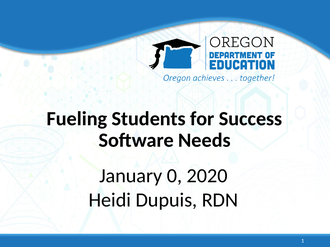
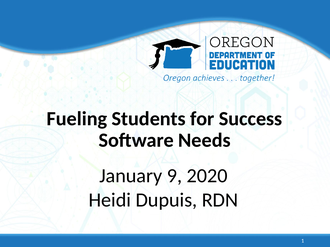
0: 0 -> 9 (175, 176)
